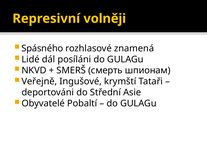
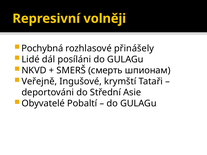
Spásného: Spásného -> Pochybná (42, 48)
znamená: znamená -> přinášely (134, 48)
